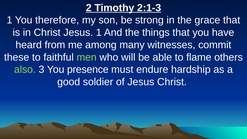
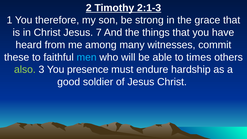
Jesus 1: 1 -> 7 (99, 33)
men colour: light green -> light blue (87, 57)
flame: flame -> times (199, 57)
